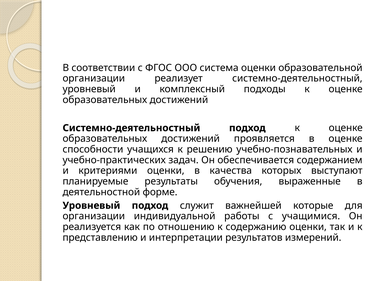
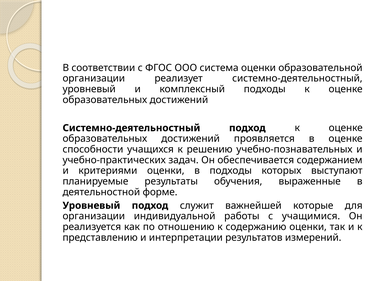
в качества: качества -> подходы (231, 171)
